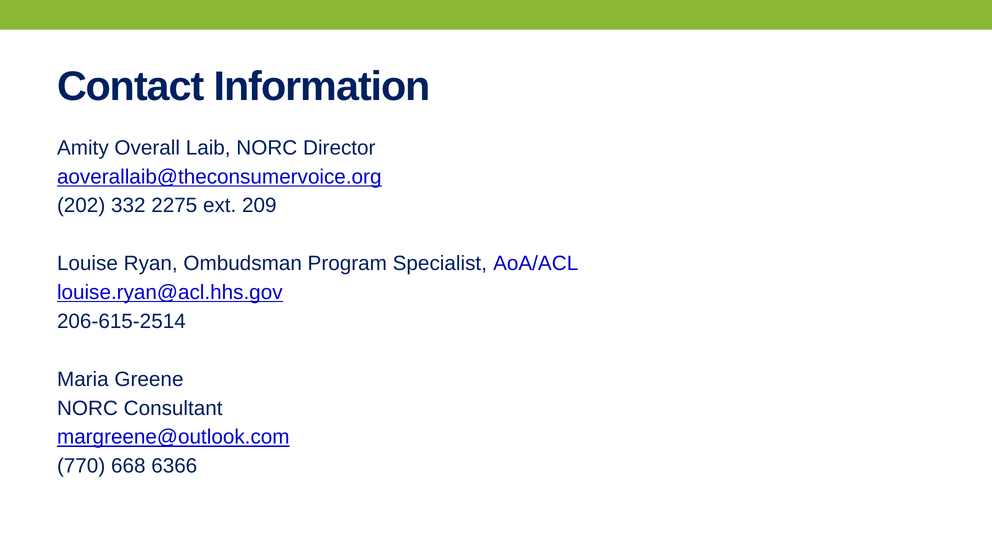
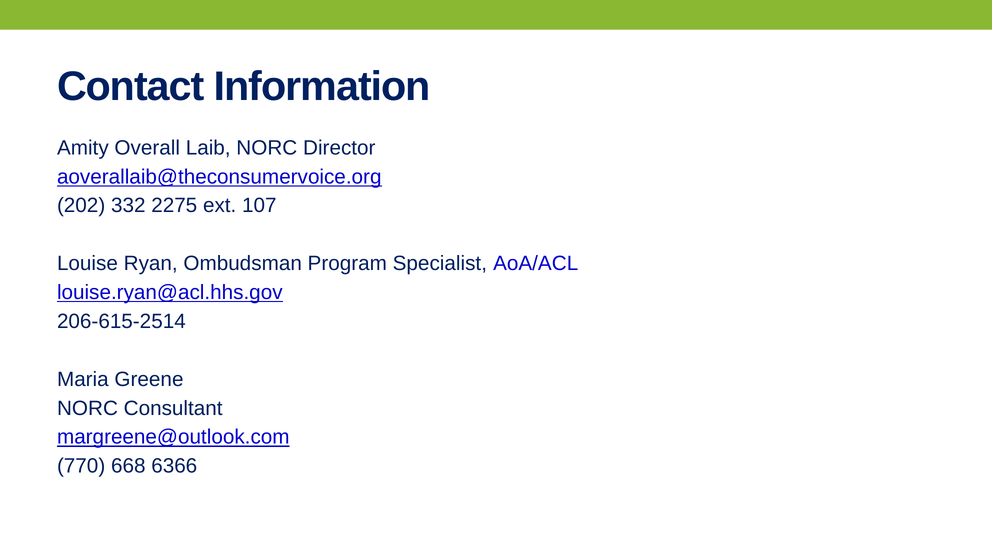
209: 209 -> 107 (259, 206)
